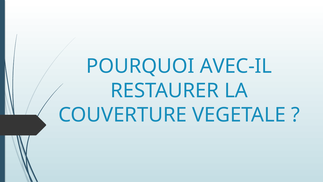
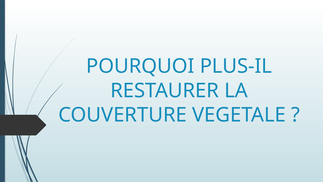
AVEC-IL: AVEC-IL -> PLUS-IL (236, 66)
